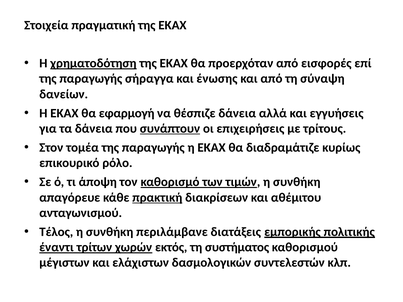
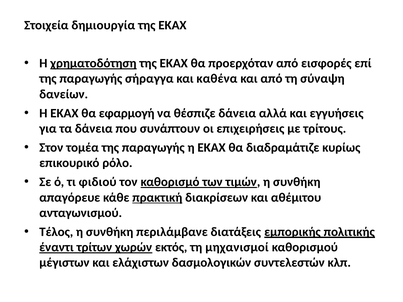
πραγματική: πραγματική -> δημιουργία (103, 25)
ένωσης: ένωσης -> καθένα (217, 79)
συνάπτουν underline: present -> none (170, 129)
άποψη: άποψη -> φιδιού (98, 182)
συστήματος: συστήματος -> μηχανισμοί (237, 248)
